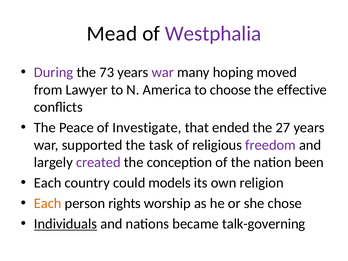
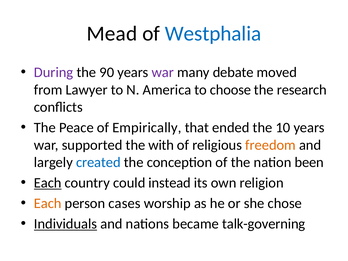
Westphalia colour: purple -> blue (213, 34)
73: 73 -> 90 (107, 72)
hoping: hoping -> debate (233, 72)
effective: effective -> research (302, 90)
Investigate: Investigate -> Empirically (147, 128)
27: 27 -> 10 (283, 128)
task: task -> with (161, 145)
freedom colour: purple -> orange (271, 145)
created colour: purple -> blue (98, 162)
Each underline: none -> present (48, 183)
models: models -> instead (170, 183)
rights: rights -> cases (124, 203)
